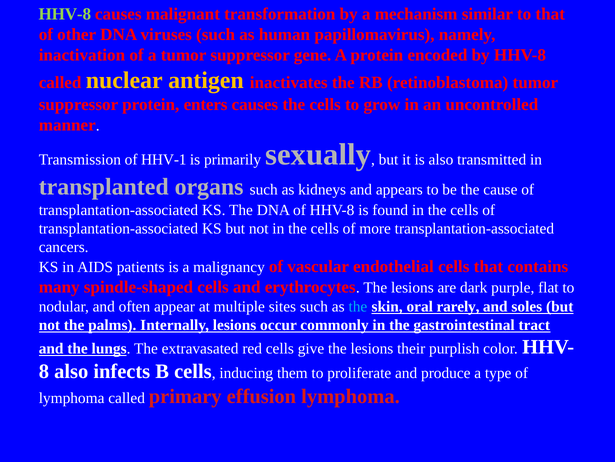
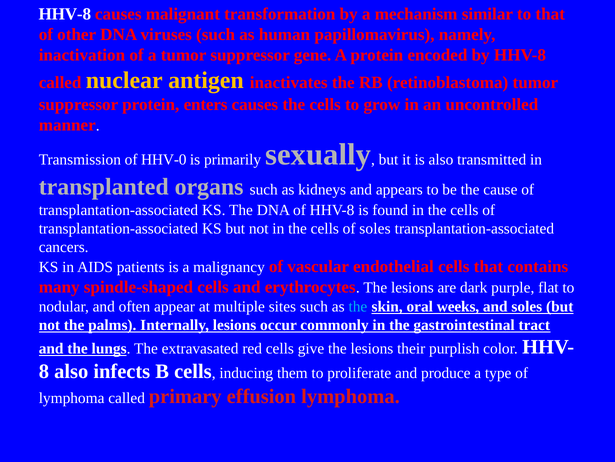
HHV-8 colour: light green -> white (65, 14)
HHV-1: HHV-1 -> HHV-0 (164, 160)
of more: more -> soles (375, 228)
rarely: rarely -> weeks (458, 306)
